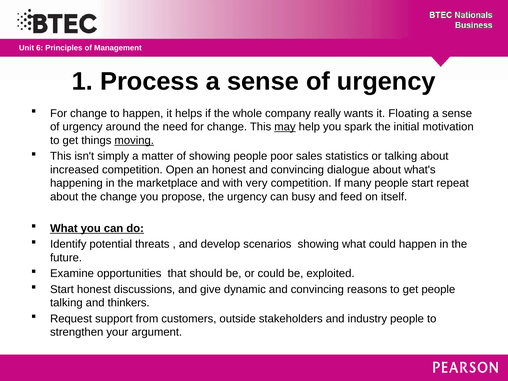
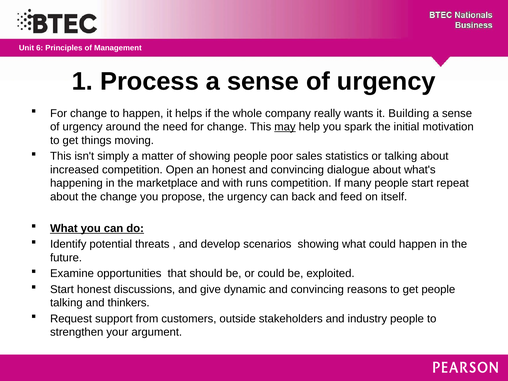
Floating: Floating -> Building (409, 113)
moving underline: present -> none (134, 140)
very: very -> runs (257, 183)
busy: busy -> back (303, 197)
